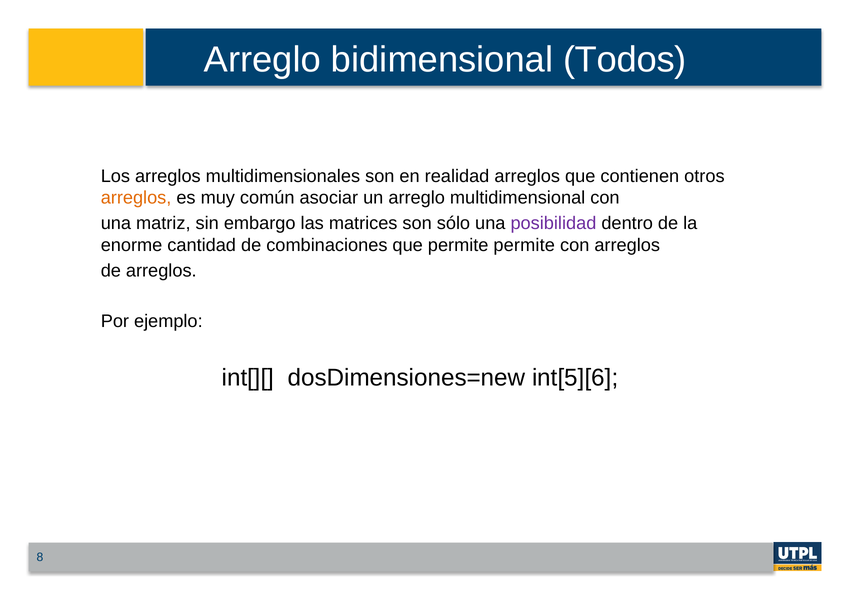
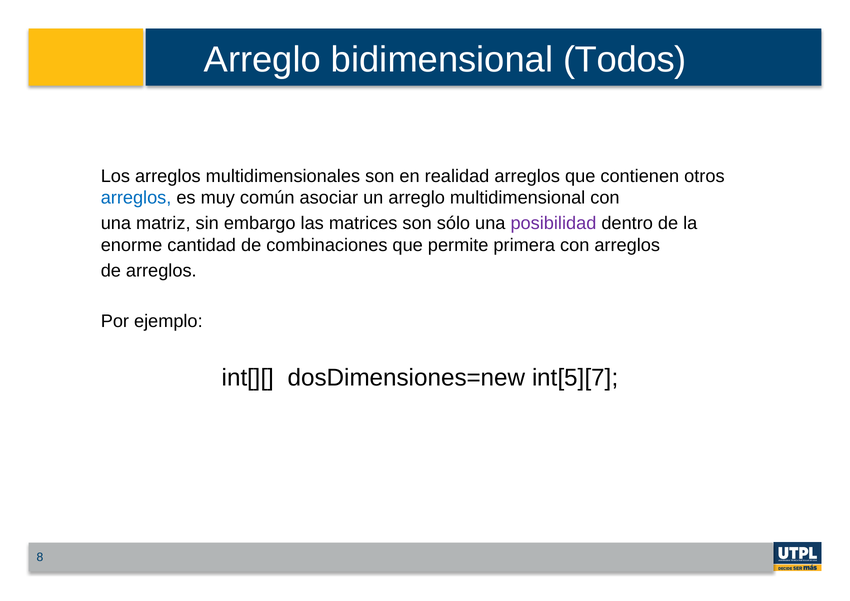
arreglos colour: orange -> blue (136, 198)
permite permite: permite -> primera (524, 245)
int[5][6: int[5][6 -> int[5][7 (575, 378)
